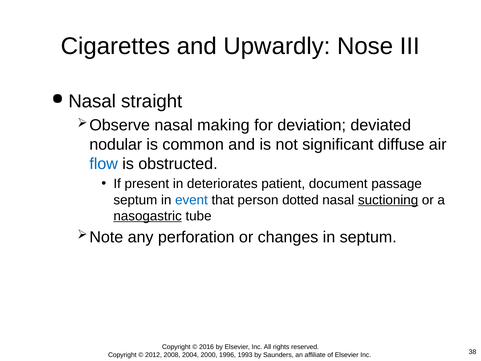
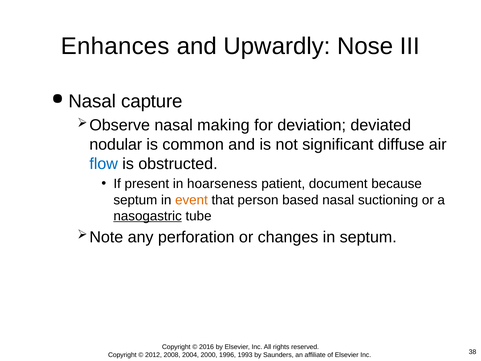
Cigarettes: Cigarettes -> Enhances (115, 46)
straight: straight -> capture (152, 101)
deteriorates: deteriorates -> hoarseness (222, 184)
passage: passage -> because (397, 184)
event colour: blue -> orange (191, 200)
dotted: dotted -> based (300, 200)
suctioning underline: present -> none (388, 200)
